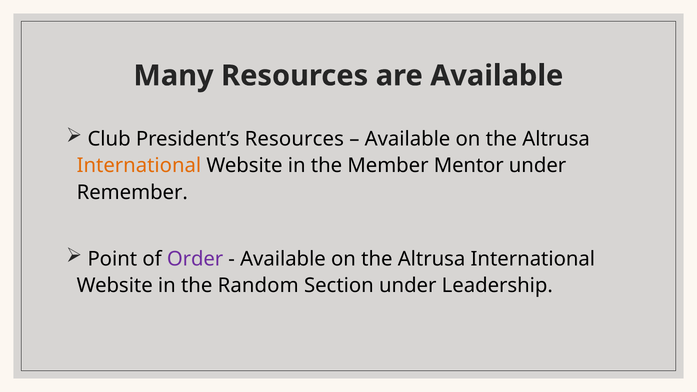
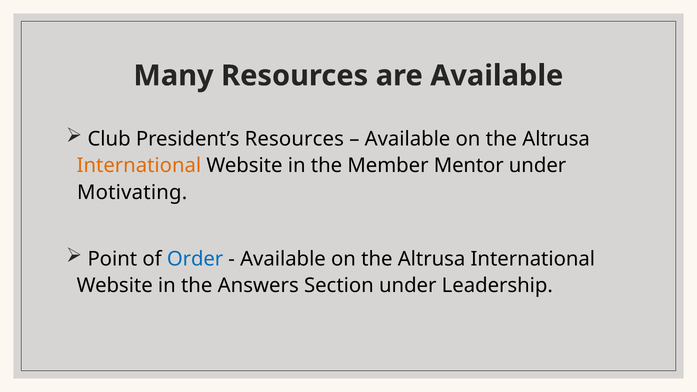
Remember: Remember -> Motivating (132, 192)
Order colour: purple -> blue (195, 259)
Random: Random -> Answers (258, 286)
